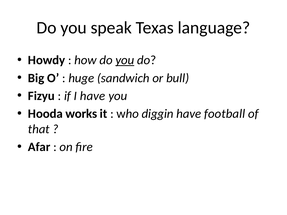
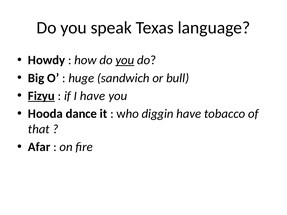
Fizyu underline: none -> present (41, 96)
works: works -> dance (81, 114)
football: football -> tobacco (225, 114)
